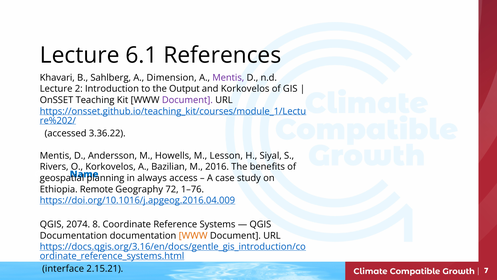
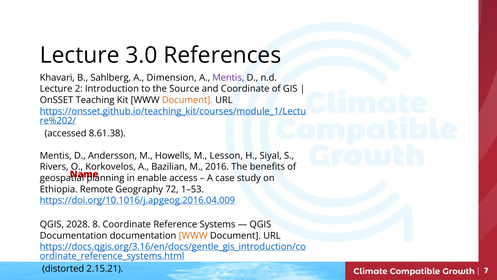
6.1: 6.1 -> 3.0 (141, 55)
Output: Output -> Source (184, 89)
and Korkovelos: Korkovelos -> Coordinate (245, 89)
Document colour: purple -> orange (187, 100)
3.36.22: 3.36.22 -> 8.61.38 (107, 133)
Name colour: blue -> red (84, 174)
always: always -> enable (152, 178)
1–76: 1–76 -> 1–53 (192, 189)
2074: 2074 -> 2028 (78, 224)
interface: interface -> distorted (63, 268)
